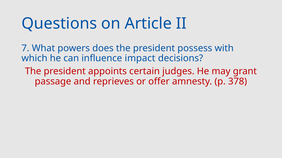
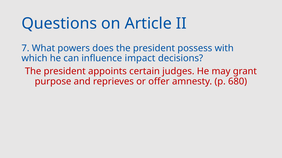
passage: passage -> purpose (53, 82)
378: 378 -> 680 (238, 82)
